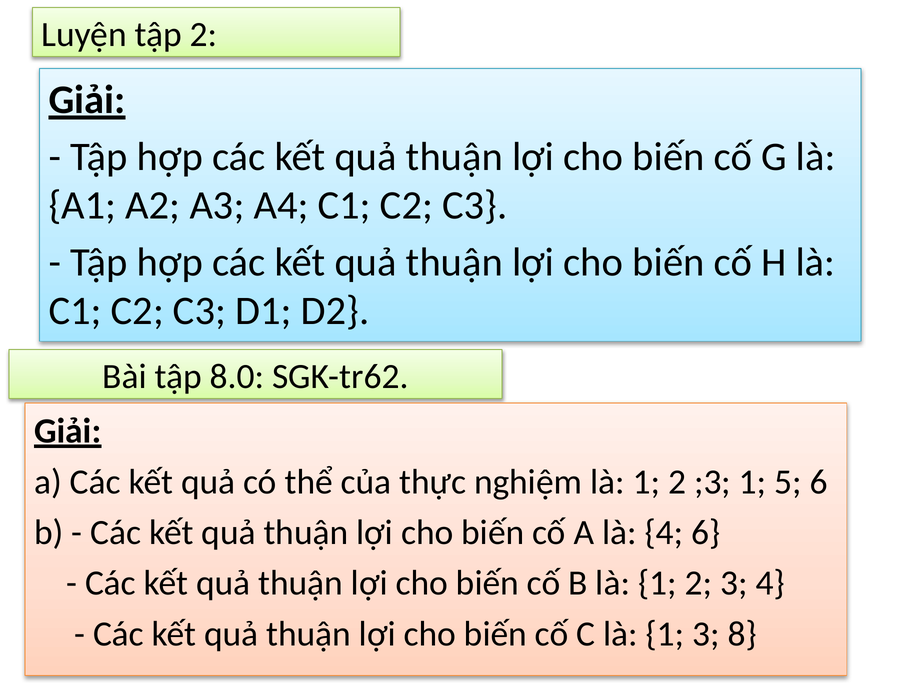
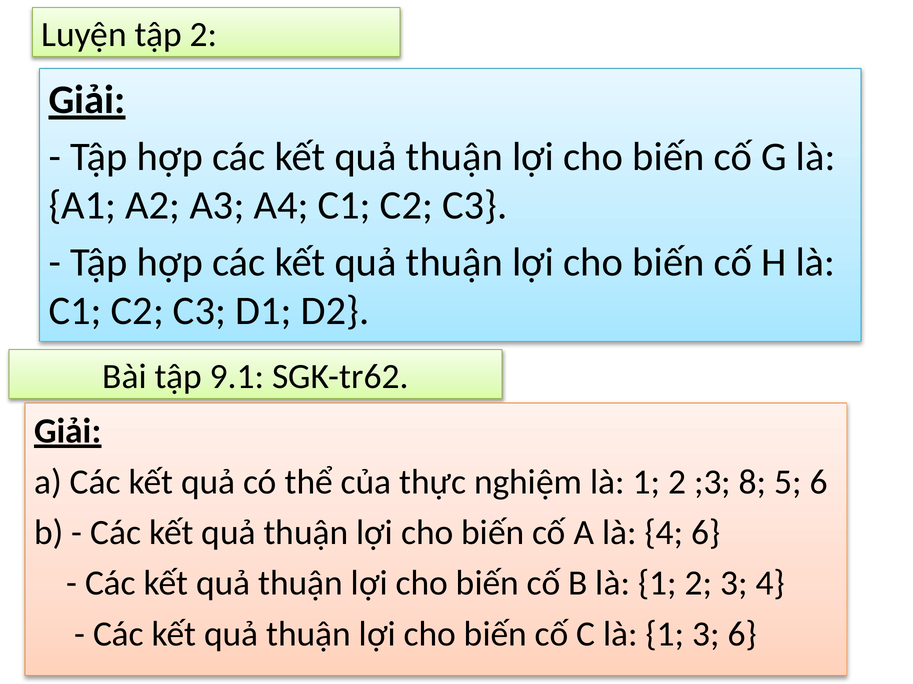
8.0: 8.0 -> 9.1 (237, 377)
;3 1: 1 -> 8 (753, 482)
3 8: 8 -> 6 (742, 635)
